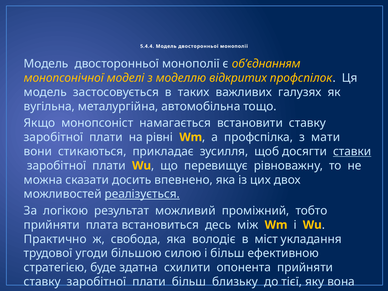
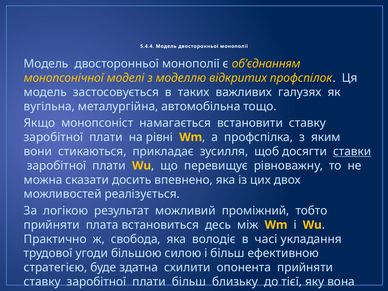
мати: мати -> яким (326, 137)
реалізується underline: present -> none (142, 194)
міст: міст -> часі (266, 239)
